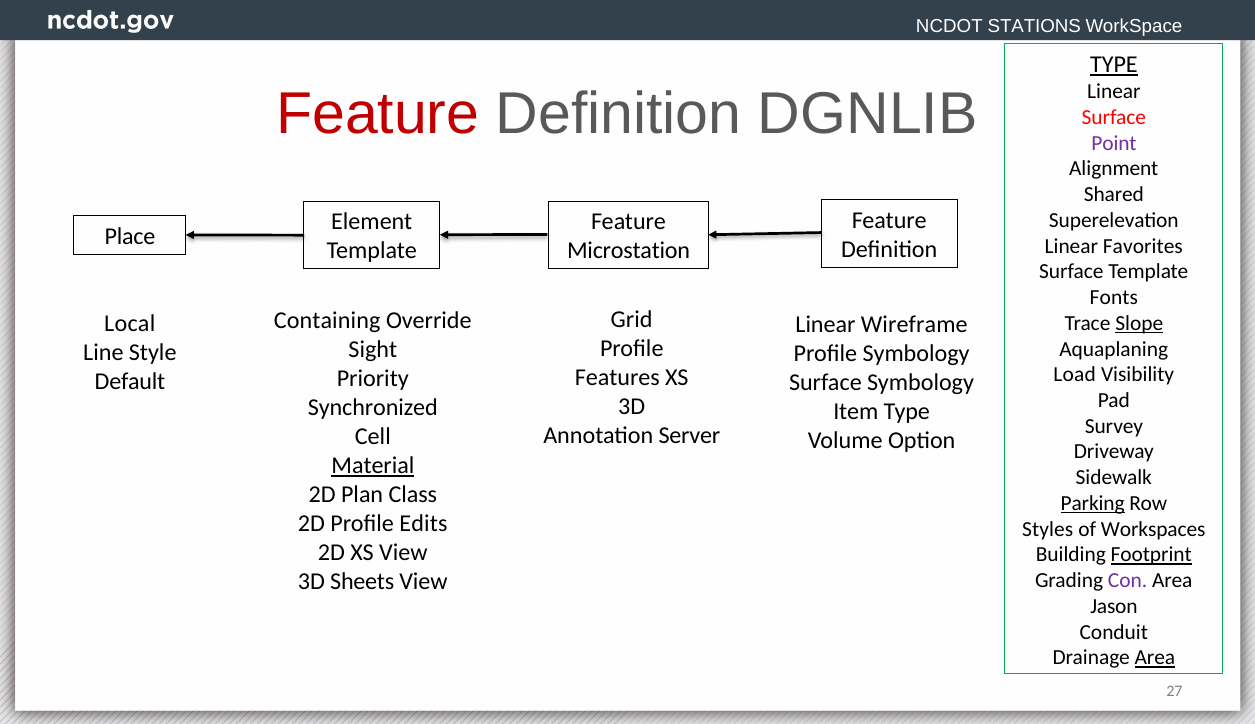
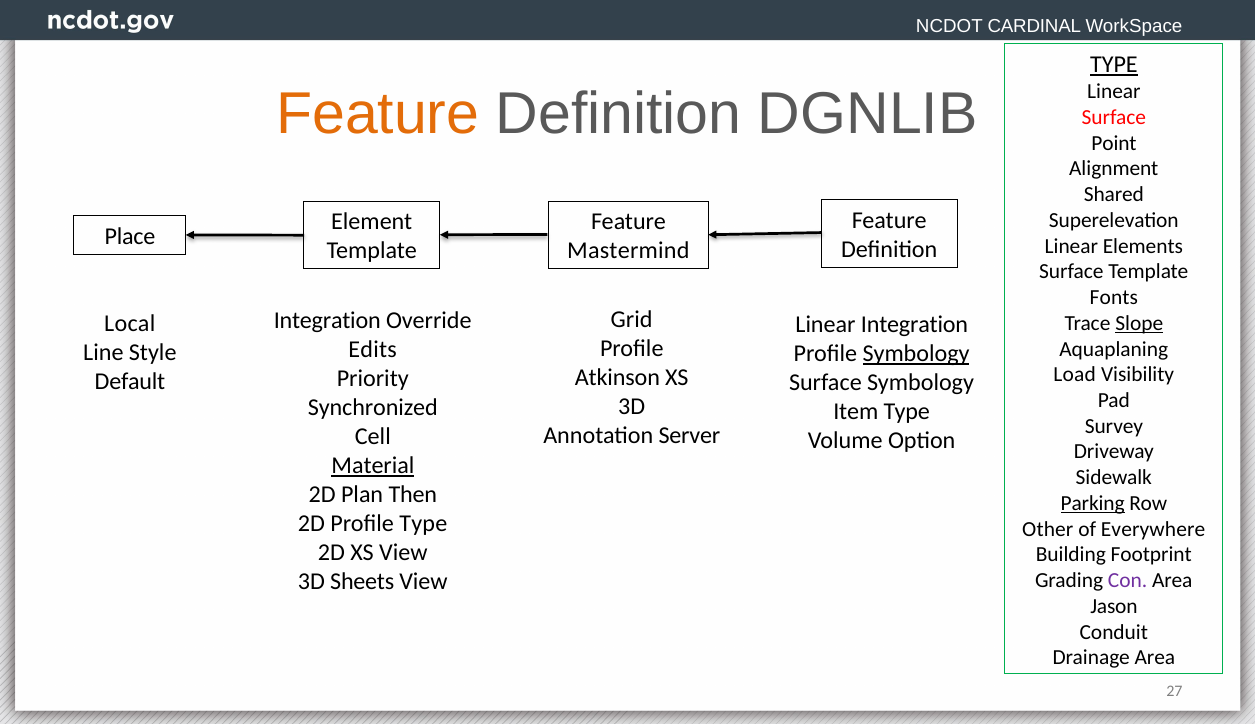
STATIONS: STATIONS -> CARDINAL (1034, 27)
Feature colour: red -> orange (378, 114)
Point colour: purple -> black (1114, 143)
Favorites: Favorites -> Elements (1143, 246)
Microstation: Microstation -> Mastermind (628, 251)
Containing: Containing -> Integration (327, 321)
Linear Wireframe: Wireframe -> Integration (914, 324)
Sight: Sight -> Edits (373, 350)
Symbology underline: none -> present (916, 353)
Features: Features -> Atkinson (617, 378)
Class: Class -> Then (413, 495)
Profile Edits: Edits -> Type (423, 524)
Styles: Styles -> Other (1048, 529)
Workspaces: Workspaces -> Everywhere (1153, 529)
Footprint underline: present -> none (1151, 555)
Area underline: present -> none (1155, 658)
